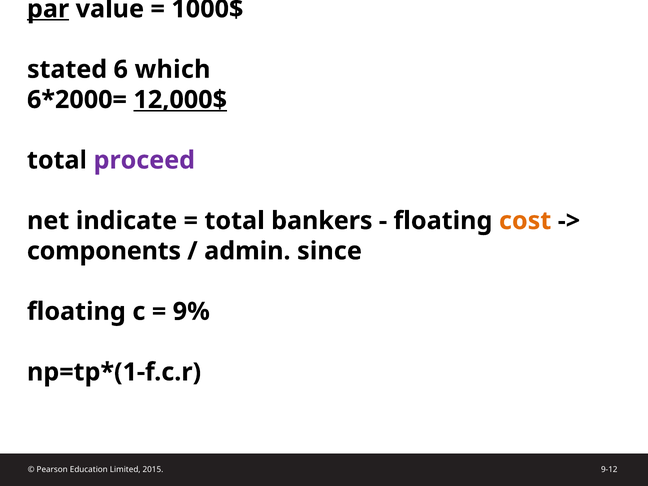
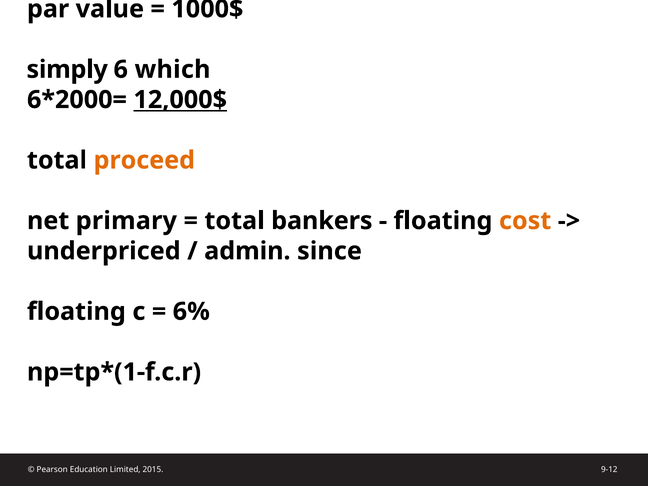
par underline: present -> none (48, 9)
stated: stated -> simply (67, 69)
proceed colour: purple -> orange (144, 160)
indicate: indicate -> primary (126, 221)
components: components -> underpriced (104, 251)
9%: 9% -> 6% (191, 312)
